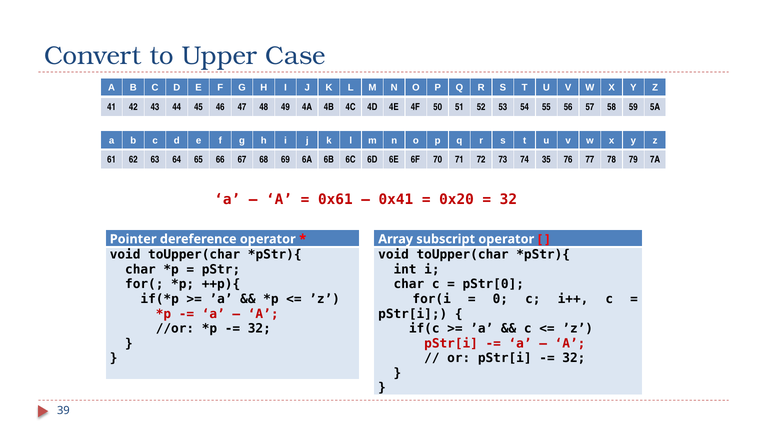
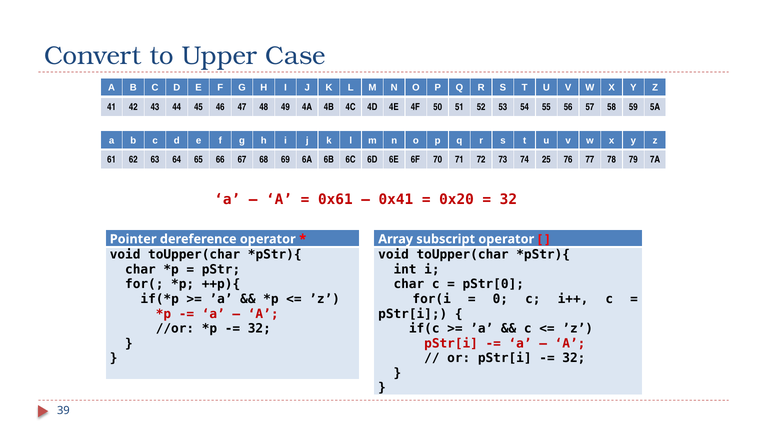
35: 35 -> 25 (546, 160)
